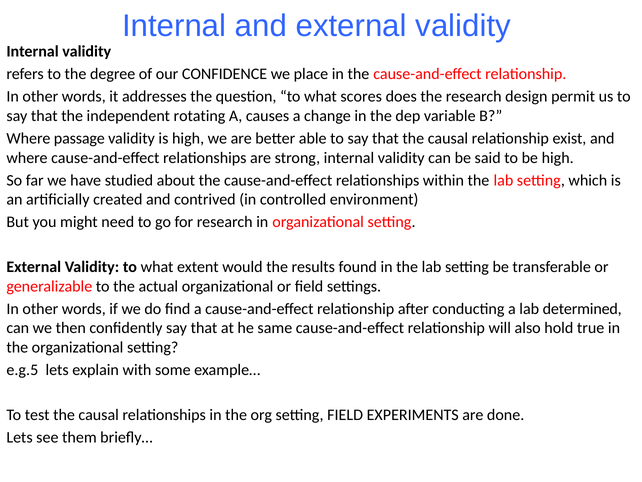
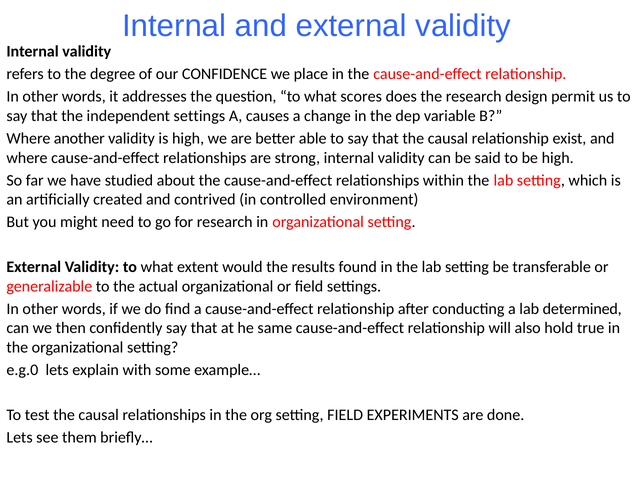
independent rotating: rotating -> settings (199, 116)
passage: passage -> another (79, 138)
e.g.5: e.g.5 -> e.g.0 (22, 369)
